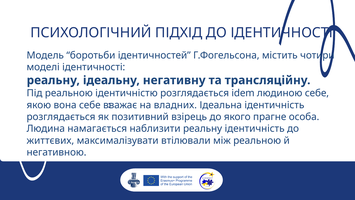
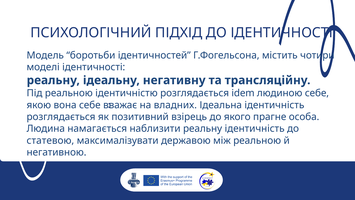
життєвих: життєвих -> статевою (50, 140)
втілювали: втілювали -> державою (186, 140)
